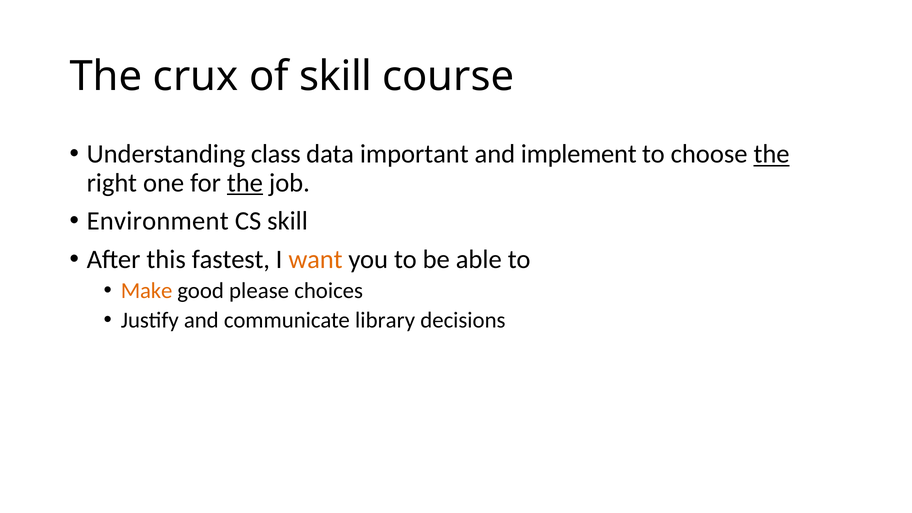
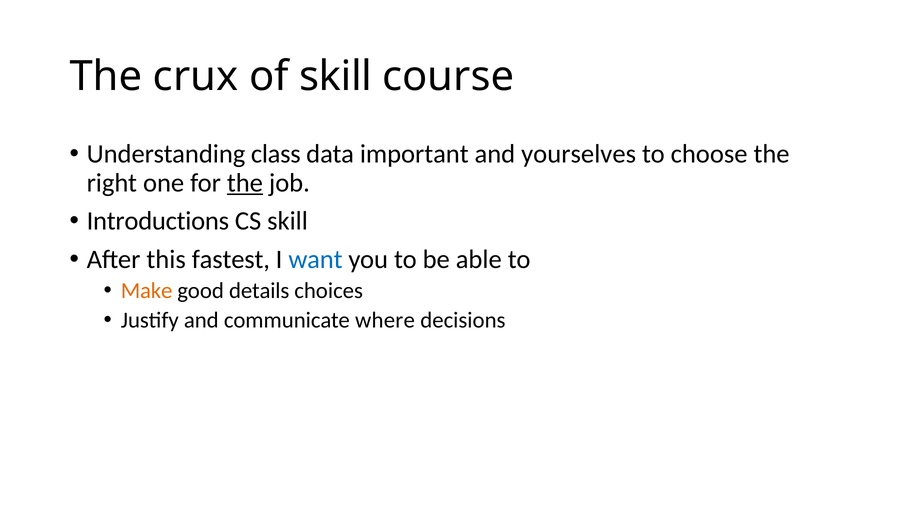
implement: implement -> yourselves (579, 154)
the underline: present -> none (772, 154)
Environment: Environment -> Introductions (158, 221)
want colour: orange -> blue (315, 259)
please: please -> details (259, 291)
library: library -> where (385, 320)
